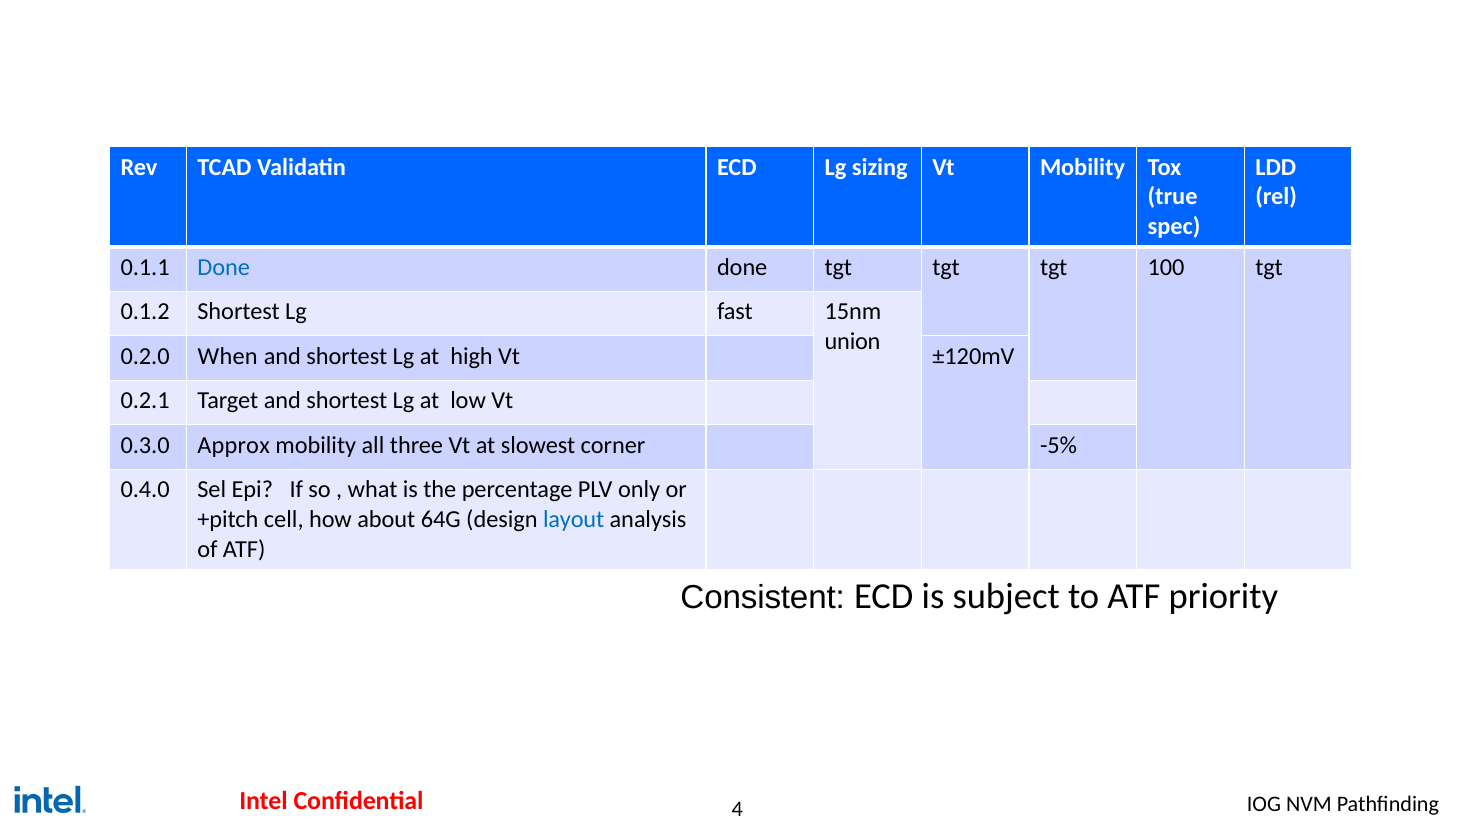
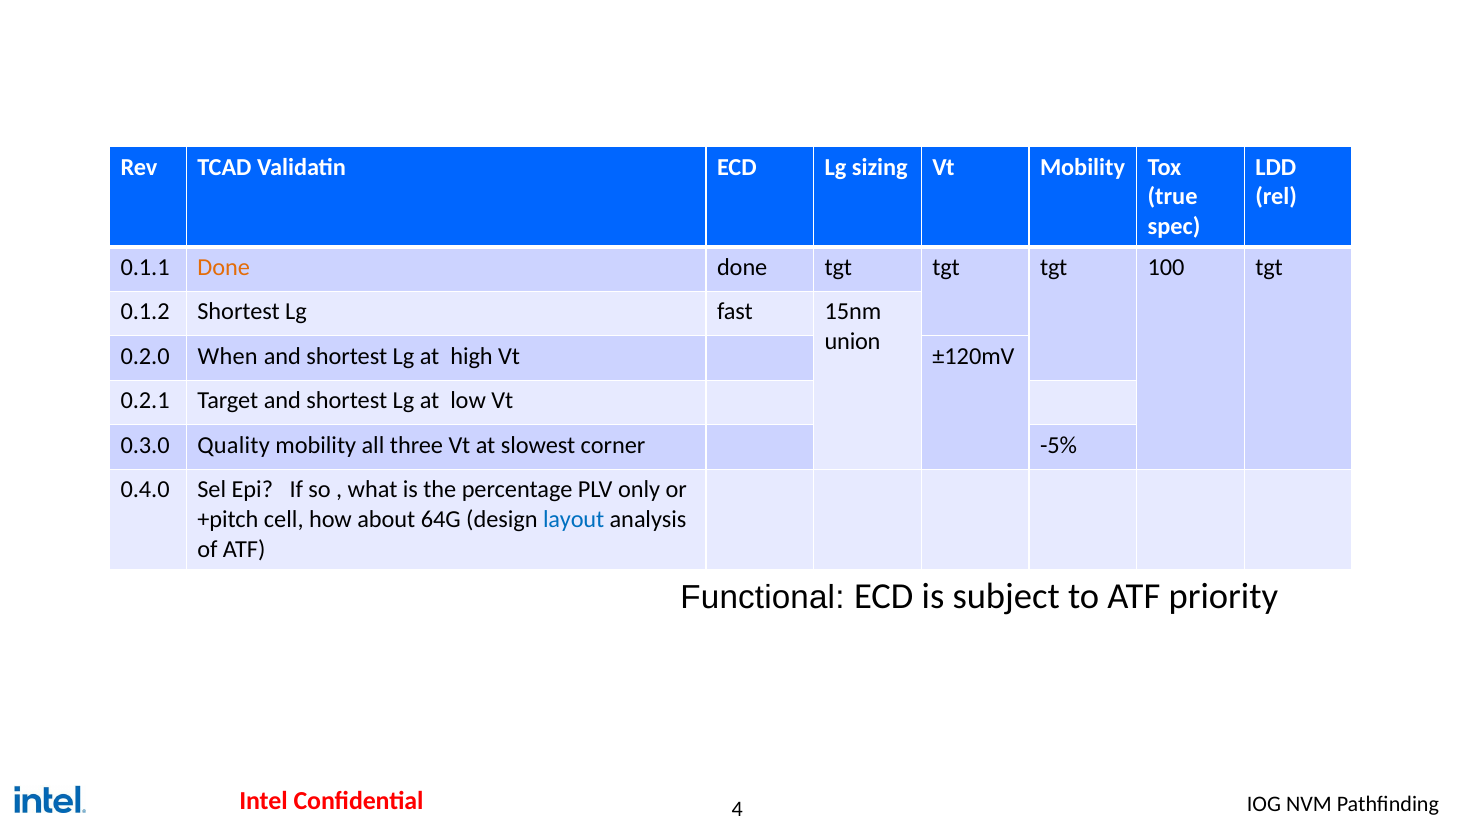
Done colour: blue -> orange (224, 267)
Approx: Approx -> Quality (234, 445)
Consistent: Consistent -> Functional (762, 597)
